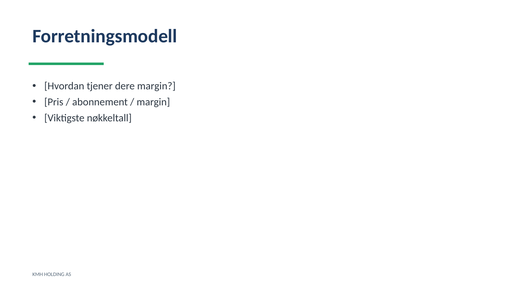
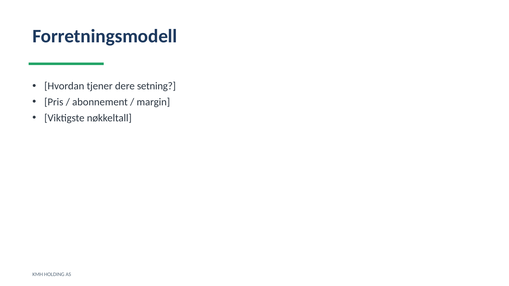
dere margin: margin -> setning (156, 86)
